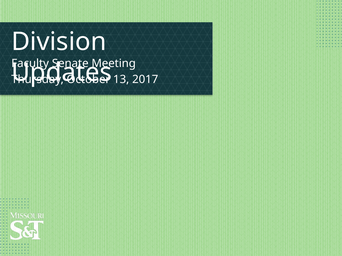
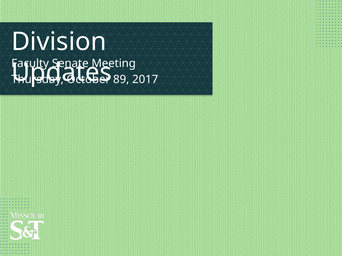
13: 13 -> 89 (121, 79)
